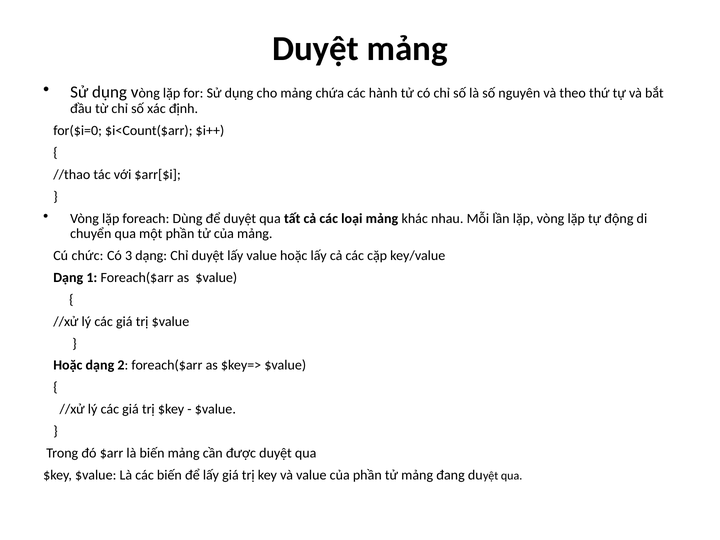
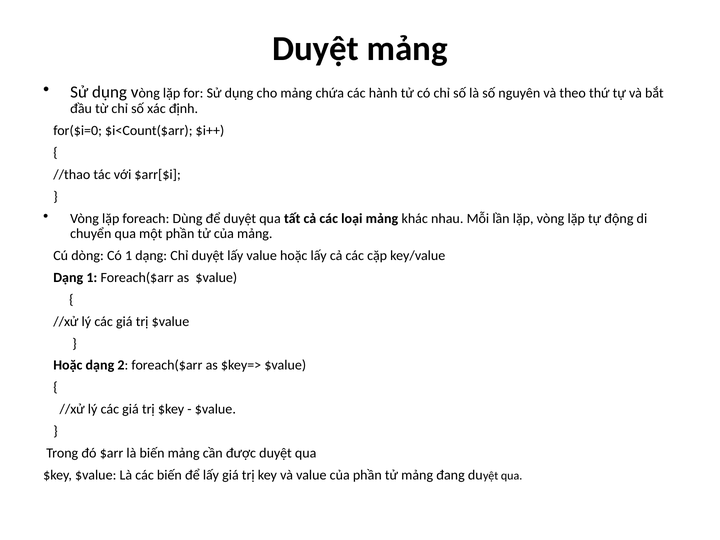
chức: chức -> dòng (88, 256)
Có 3: 3 -> 1 (129, 256)
